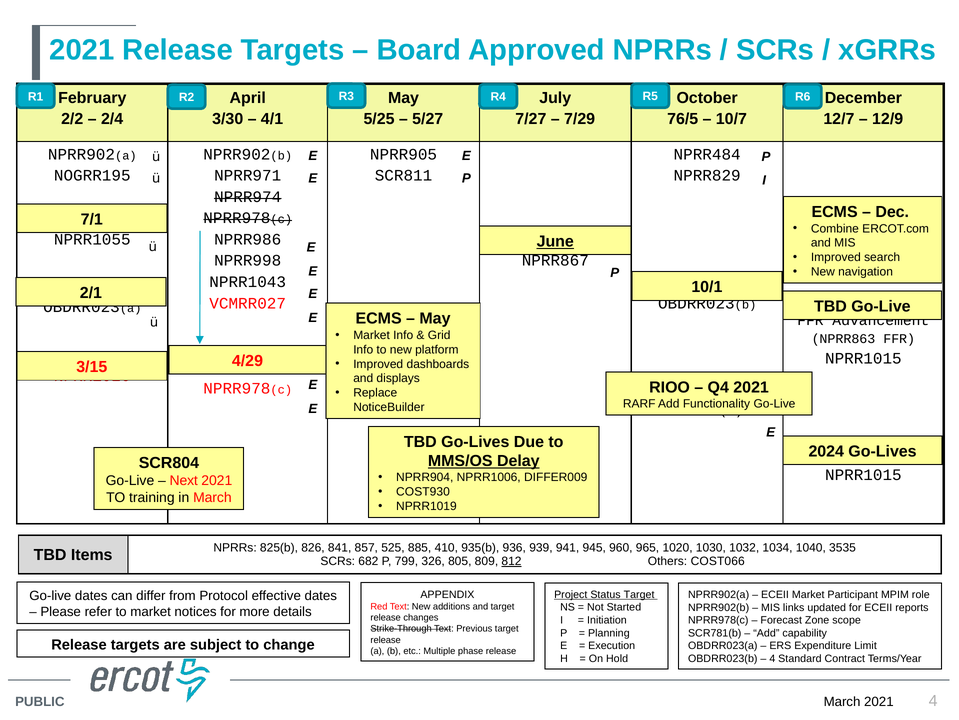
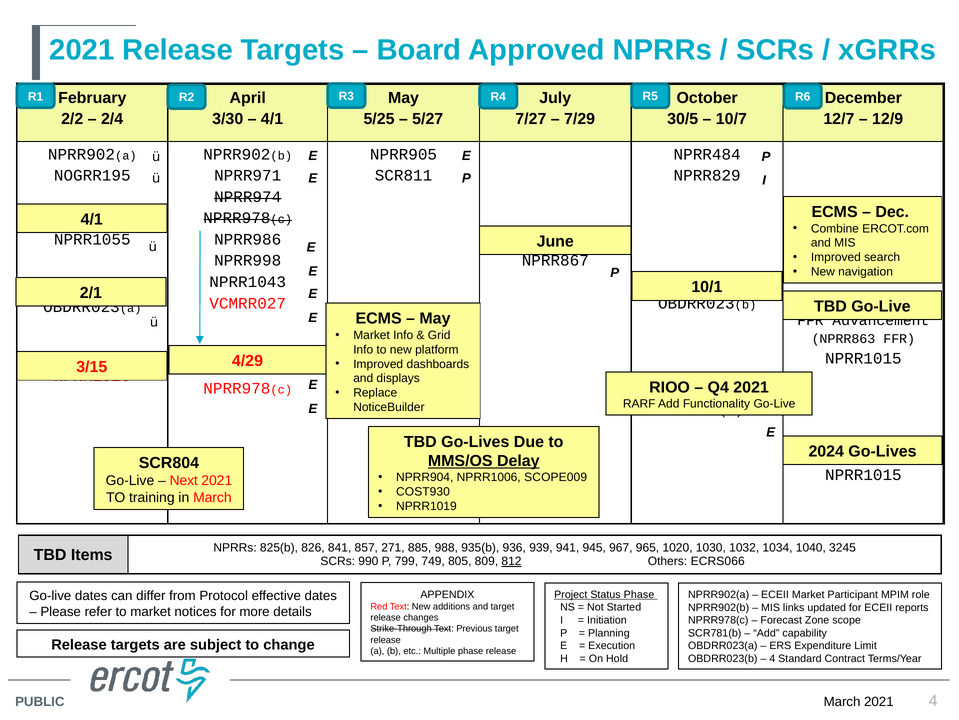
76/5: 76/5 -> 30/5 (683, 119)
7/1: 7/1 -> 4/1 (92, 219)
June underline: present -> none (555, 241)
DIFFER009: DIFFER009 -> SCOPE009 (556, 477)
525: 525 -> 271 (393, 547)
410: 410 -> 988 (446, 547)
960: 960 -> 967 (621, 547)
3535: 3535 -> 3245 (843, 547)
682: 682 -> 990 (368, 561)
326: 326 -> 749 (433, 561)
COST066: COST066 -> ECRS066 (718, 561)
Status Target: Target -> Phase (639, 594)
